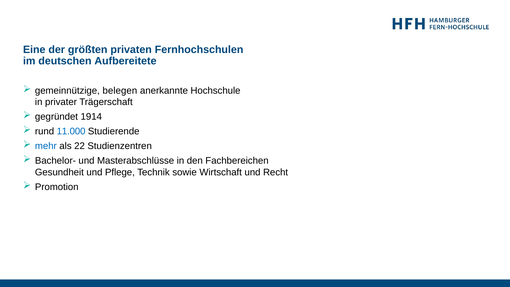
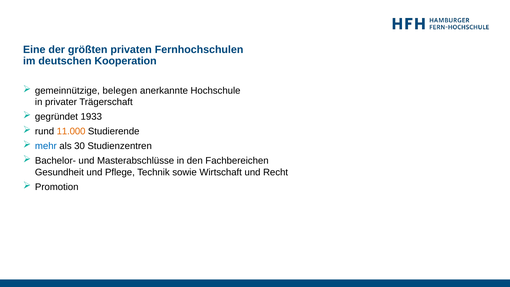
Aufbereitete: Aufbereitete -> Kooperation (126, 61)
1914: 1914 -> 1933 (91, 117)
11.000 colour: blue -> orange (71, 131)
22: 22 -> 30 (80, 146)
